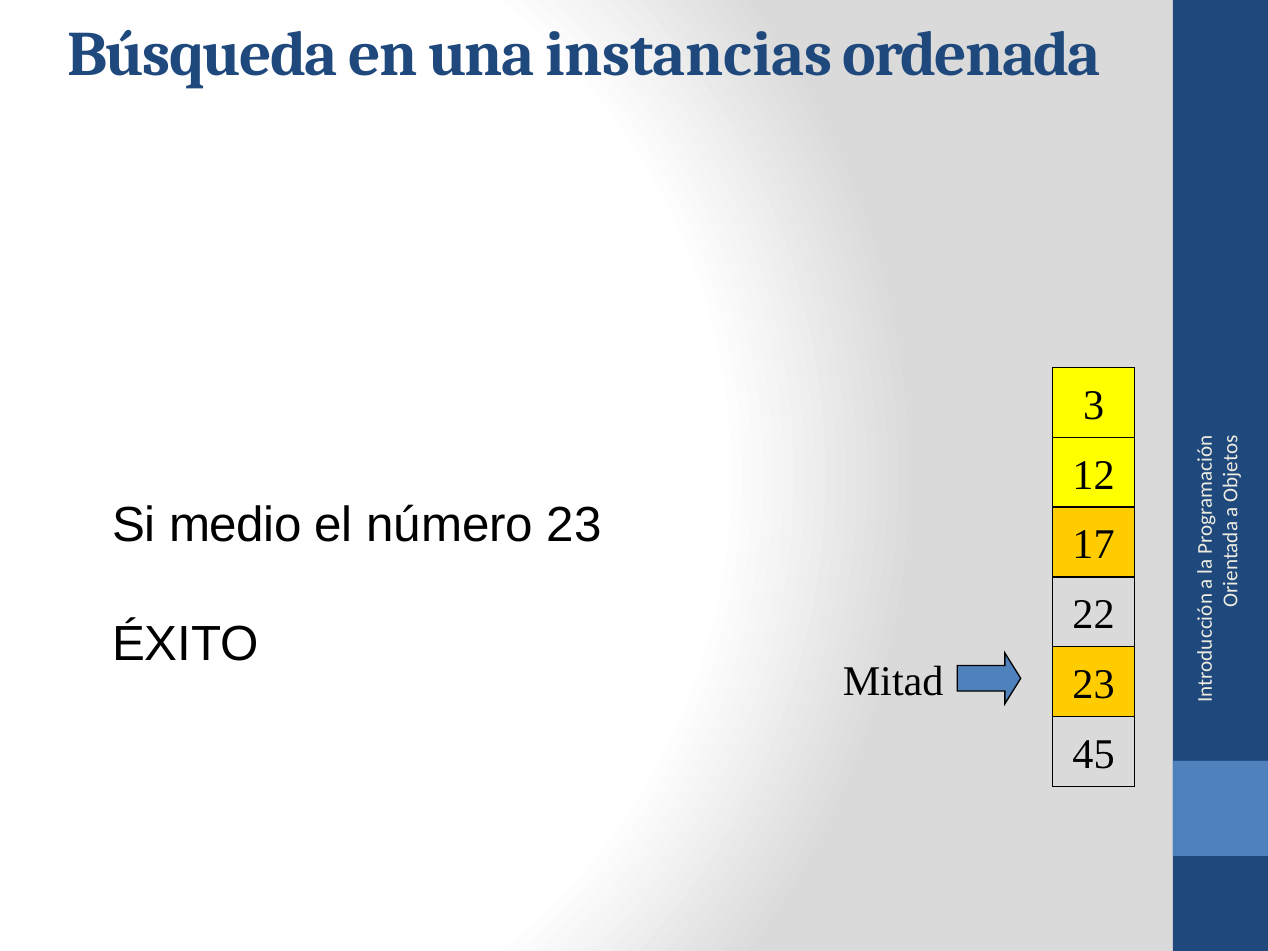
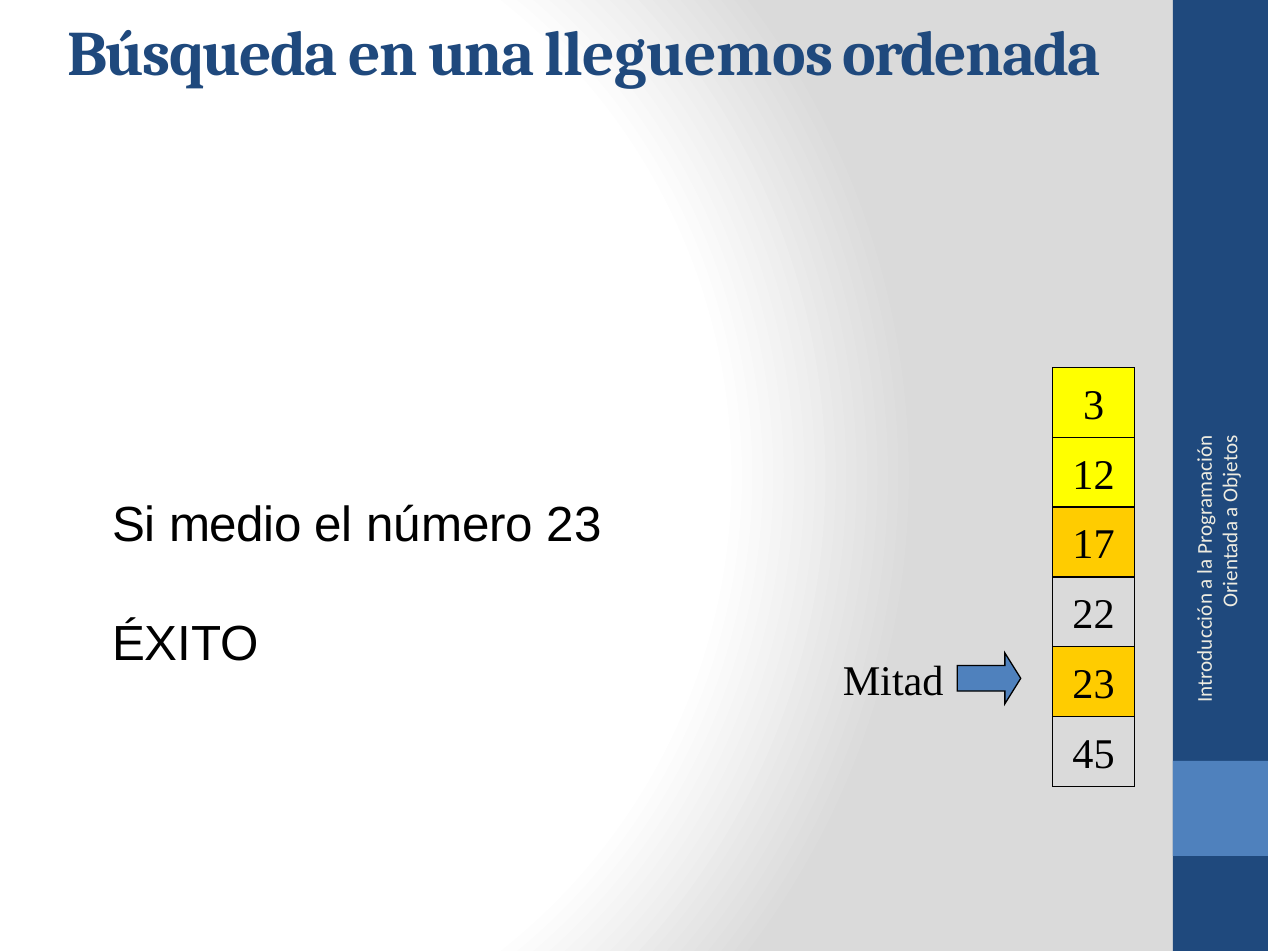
instancias: instancias -> lleguemos (689, 55)
